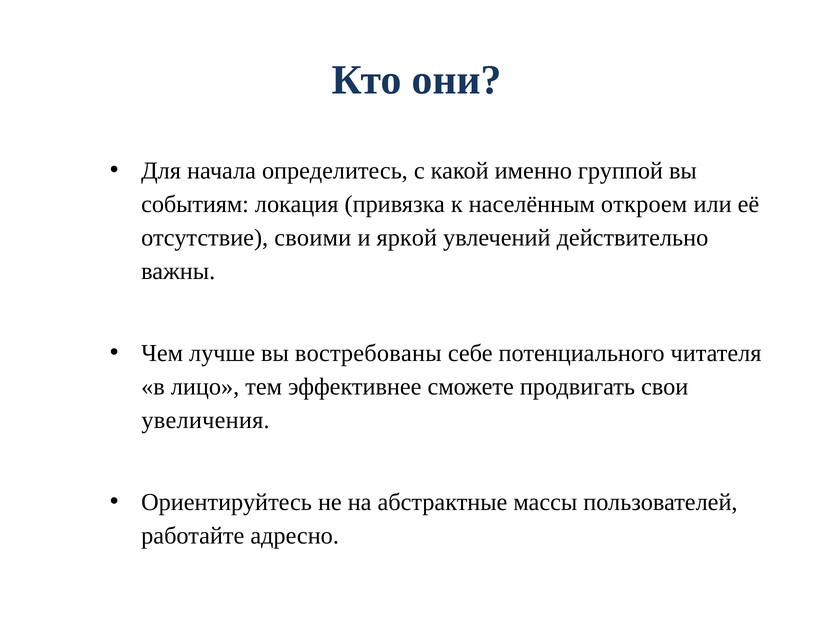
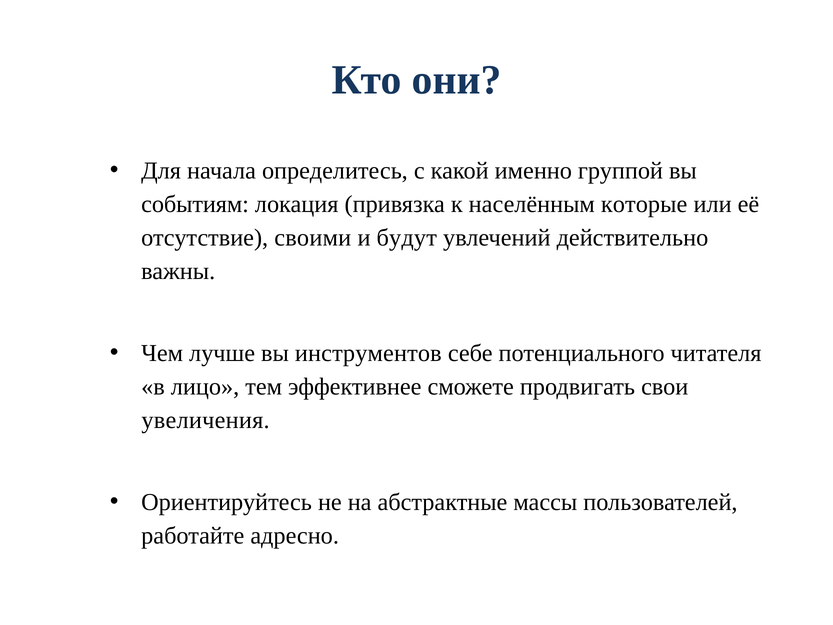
откроем: откроем -> которые (644, 204)
яркой: яркой -> будут (407, 238)
востребованы: востребованы -> инструментов (368, 353)
